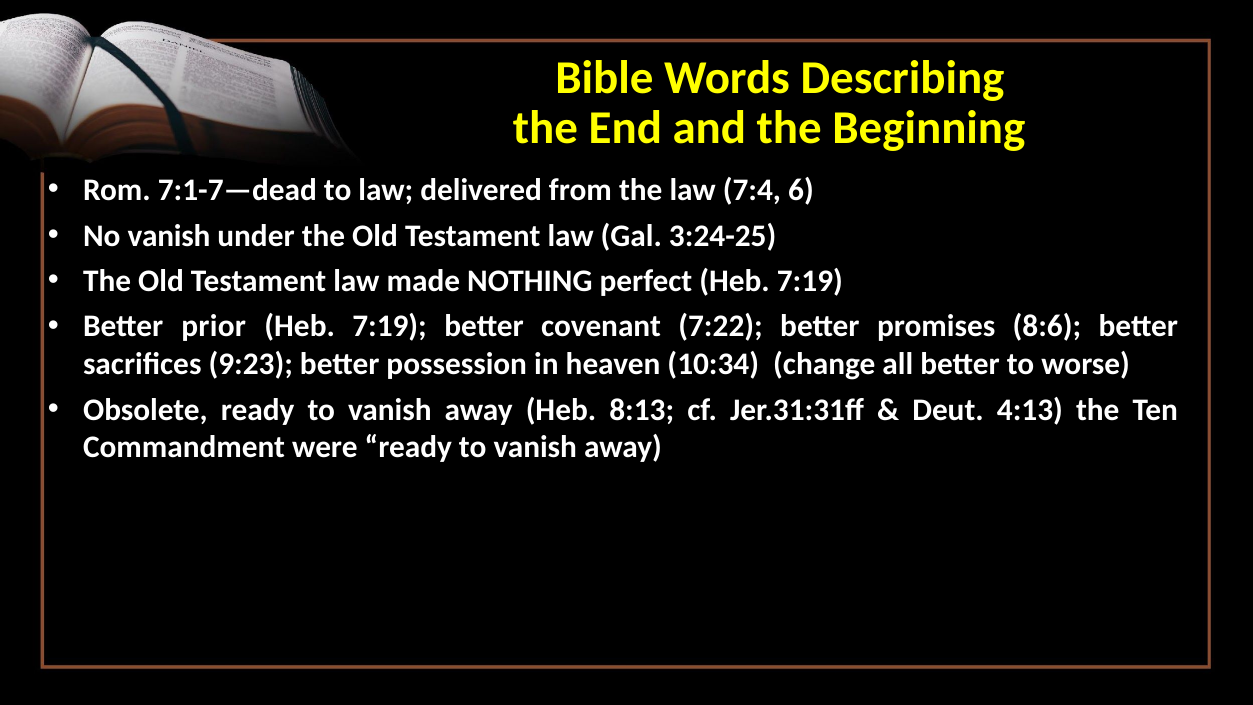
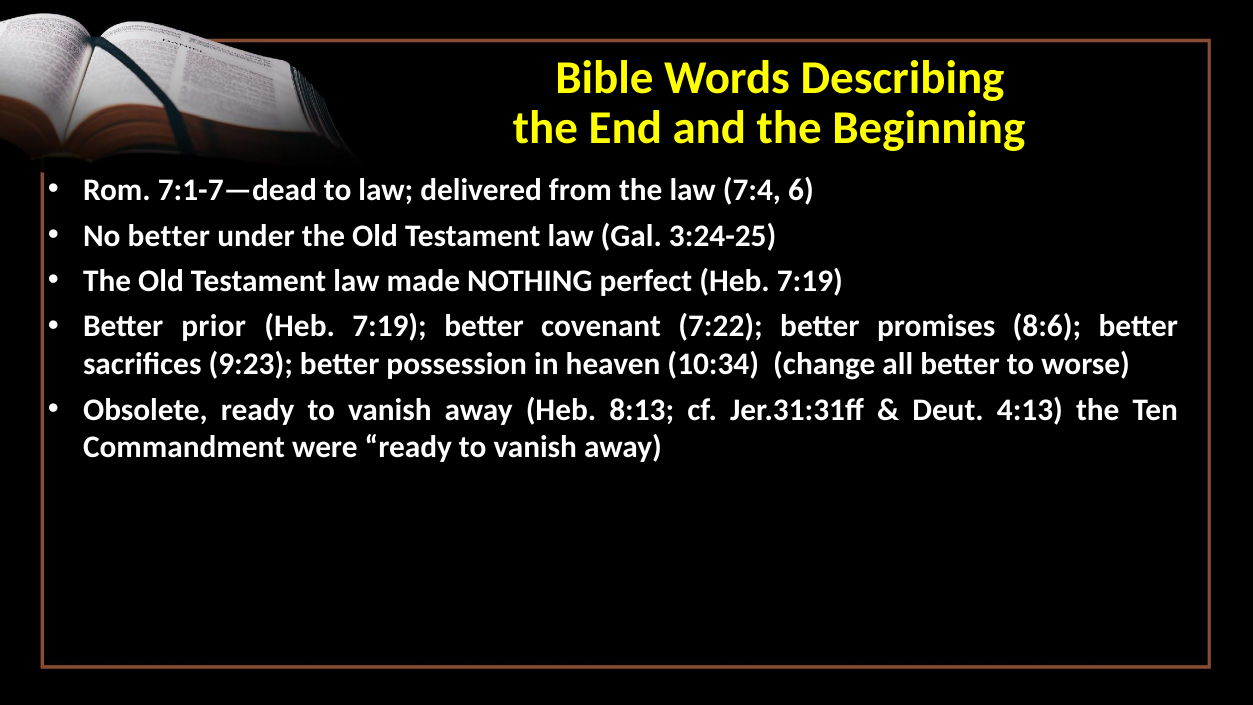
No vanish: vanish -> better (169, 236)
